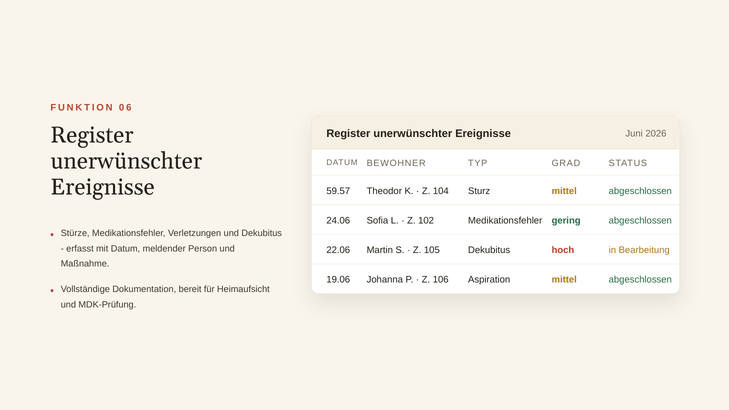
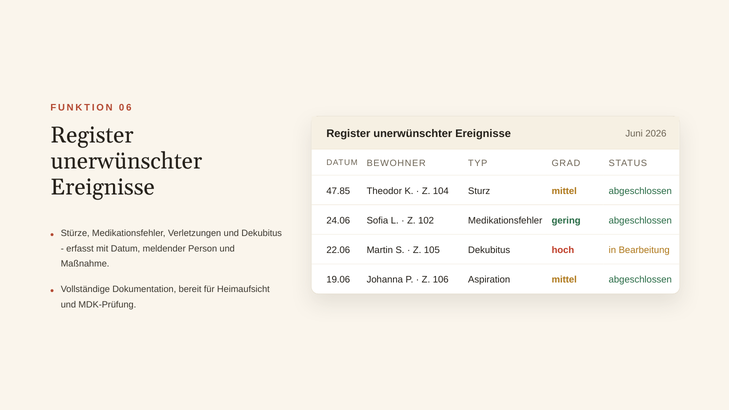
59.57: 59.57 -> 47.85 (338, 191)
